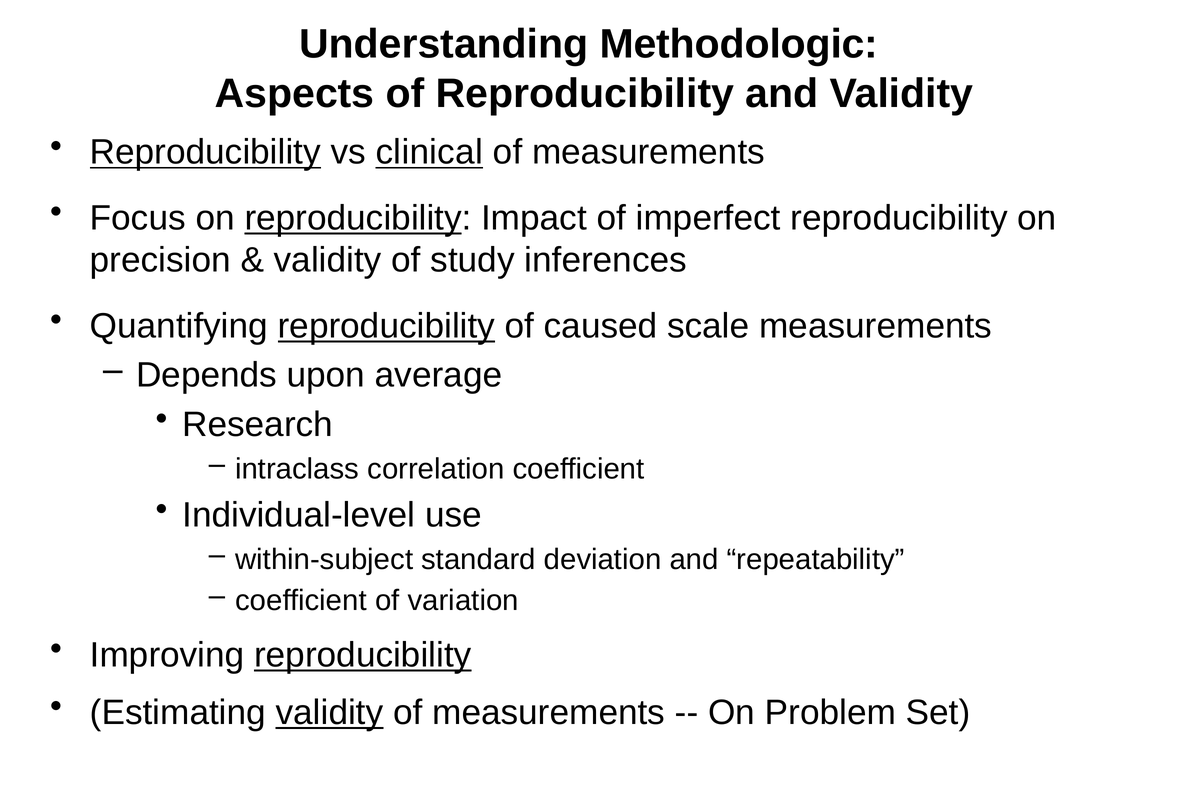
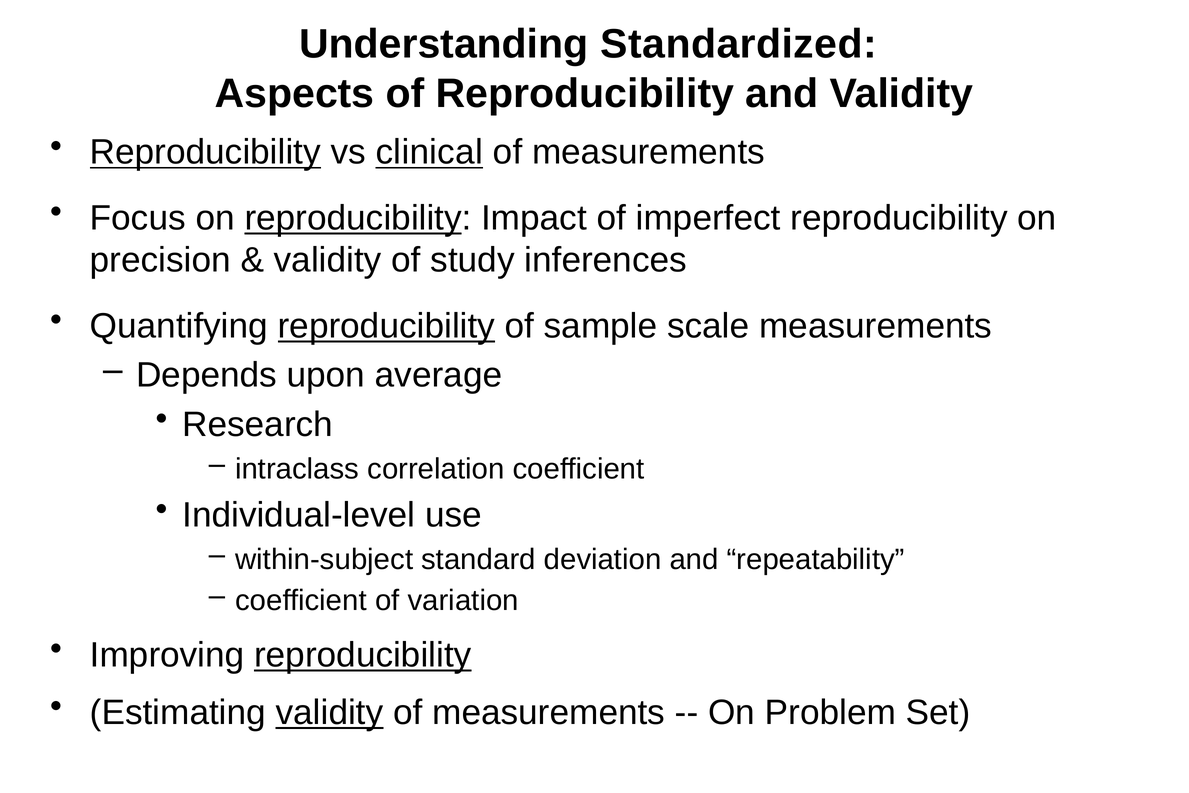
Methodologic: Methodologic -> Standardized (739, 44)
caused: caused -> sample (601, 326)
